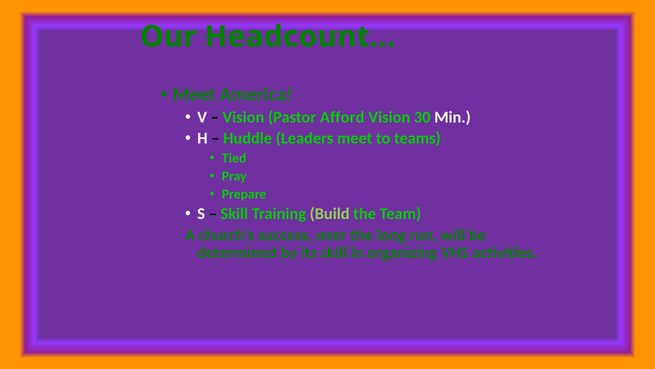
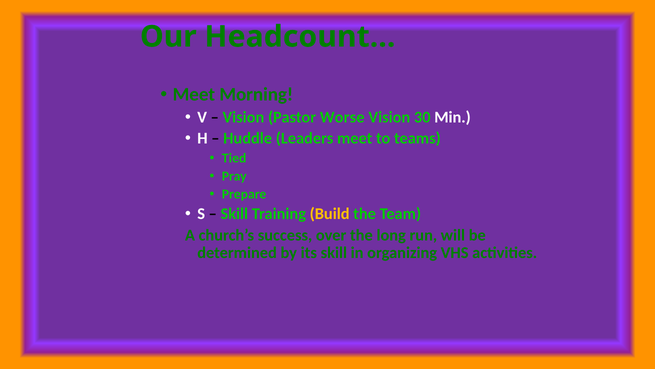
America: America -> Morning (256, 95)
Afford: Afford -> Worse (342, 117)
Build colour: light green -> yellow (330, 214)
